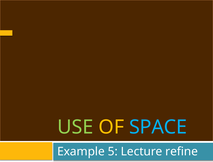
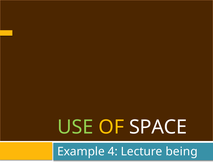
SPACE colour: light blue -> white (158, 127)
5: 5 -> 4 (113, 152)
refine: refine -> being (182, 152)
